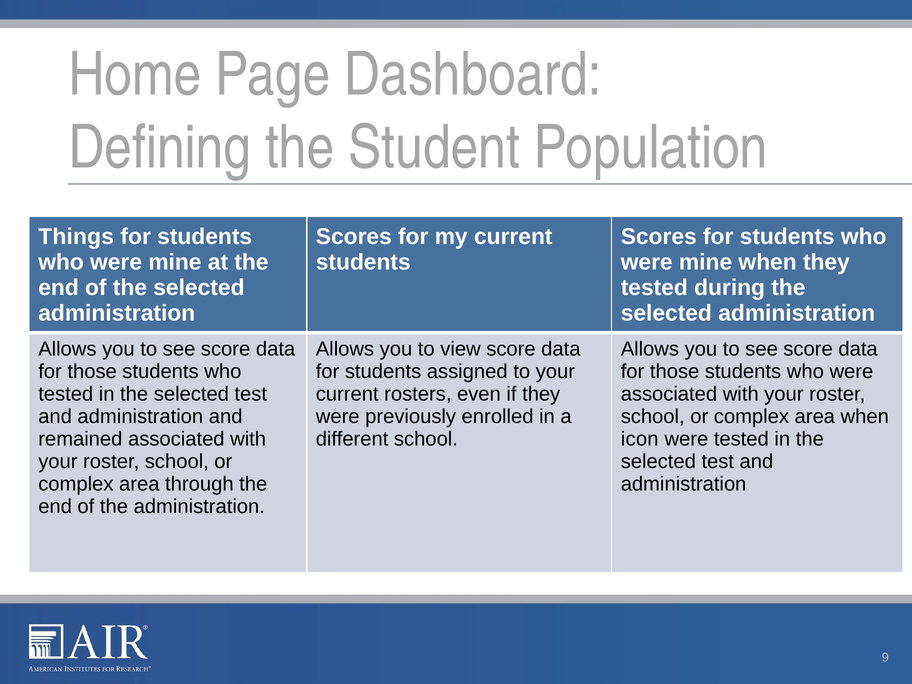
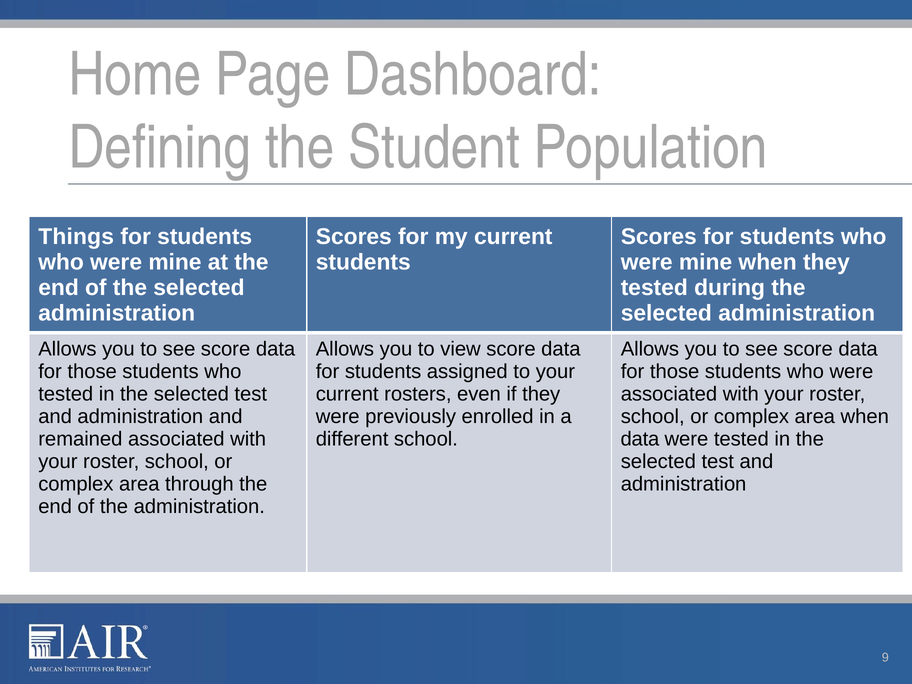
icon: icon -> data (640, 439)
